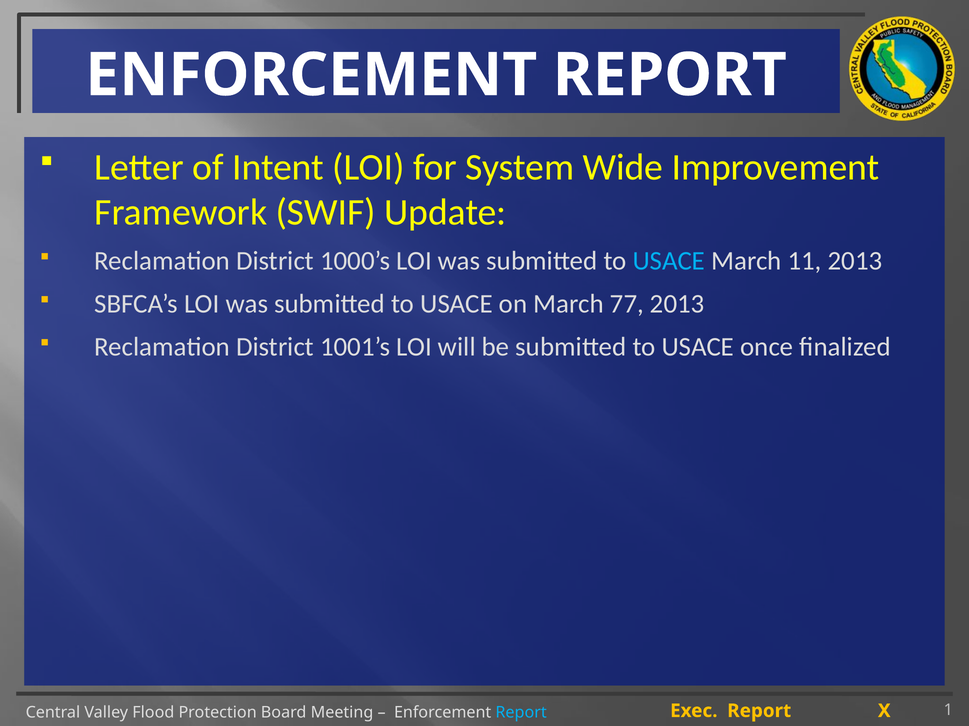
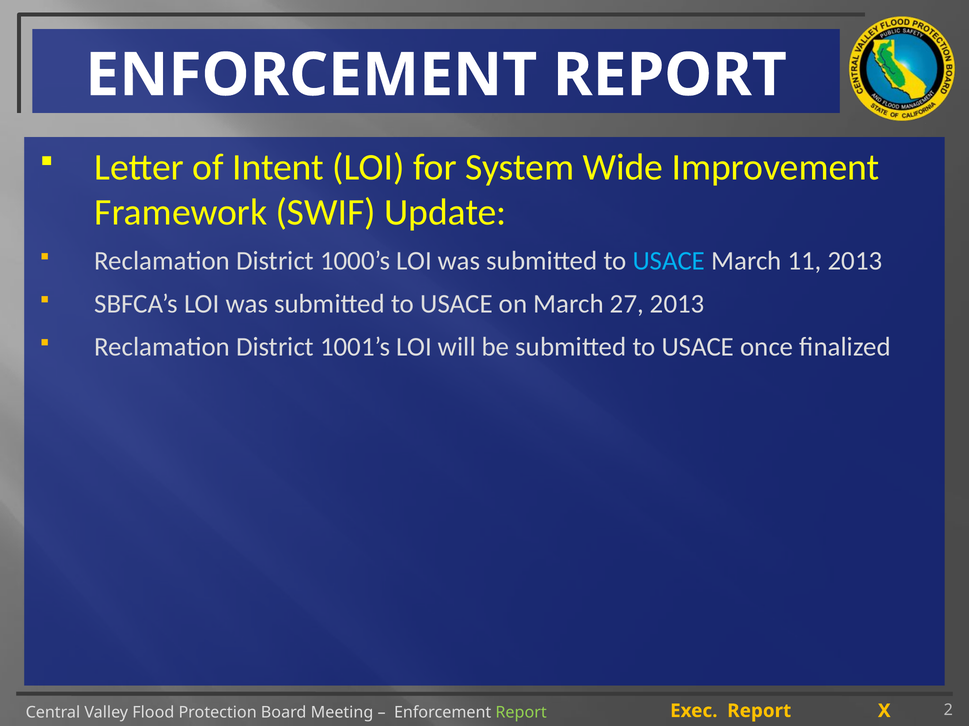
77: 77 -> 27 (627, 304)
Report colour: light blue -> light green (521, 713)
1: 1 -> 2 (948, 711)
